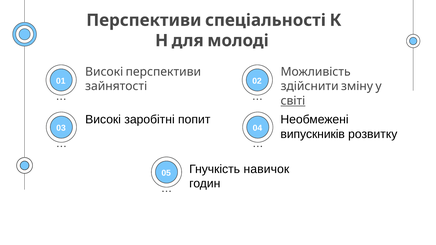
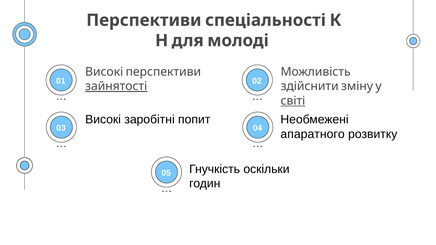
зайнятості underline: none -> present (116, 86)
випускників: випускників -> апаратного (313, 134)
навичок: навичок -> оскільки (266, 169)
